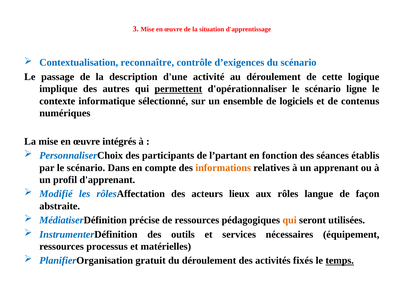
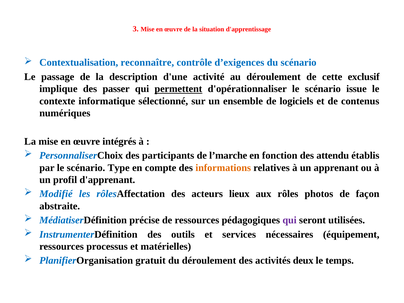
logique: logique -> exclusif (364, 77)
autres: autres -> passer (116, 89)
ligne: ligne -> issue (356, 89)
l’partant: l’partant -> l’marche (228, 156)
séances: séances -> attendu (333, 156)
Dans: Dans -> Type (119, 168)
langue: langue -> photos (319, 194)
qui colour: orange -> purple (290, 220)
fixés: fixés -> deux (303, 261)
temps underline: present -> none (340, 261)
